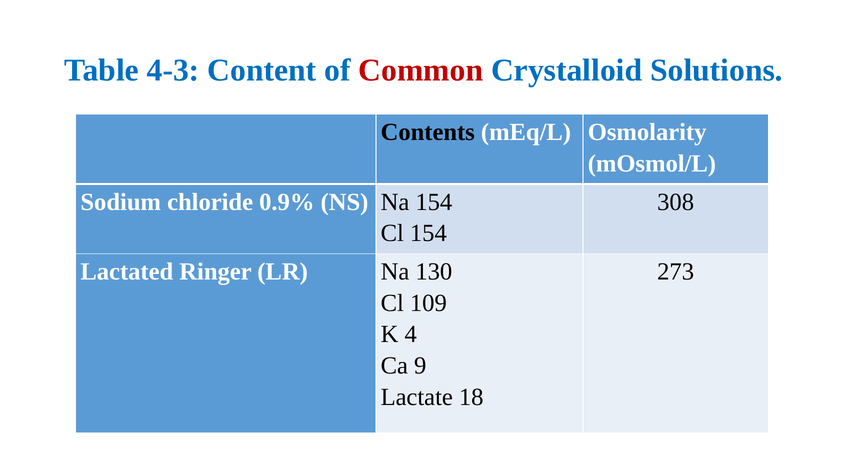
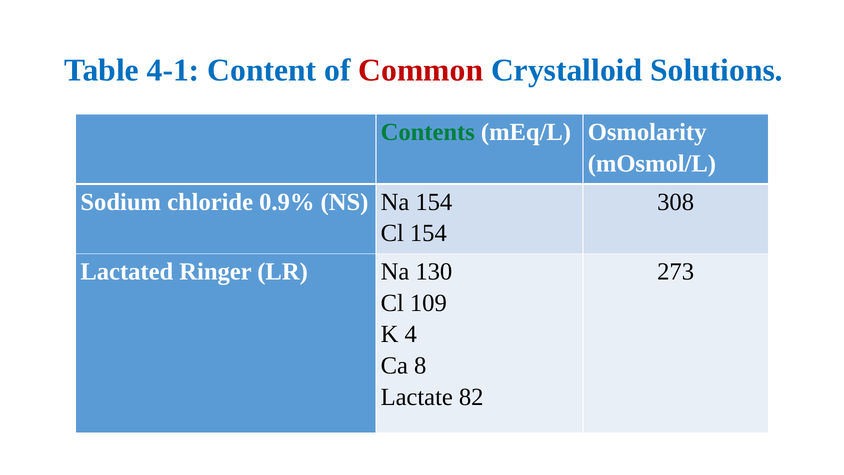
4-3: 4-3 -> 4-1 (173, 70)
Contents colour: black -> green (428, 132)
9: 9 -> 8 (420, 365)
18: 18 -> 82 (471, 397)
